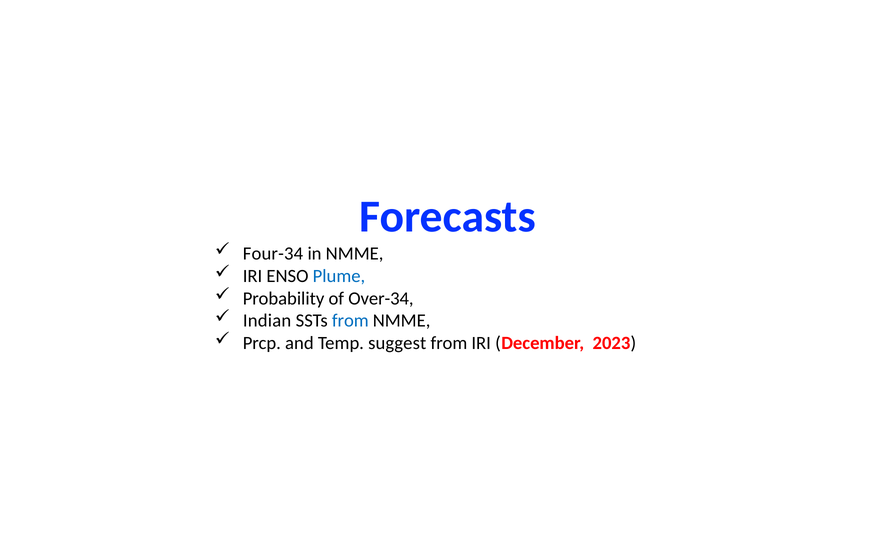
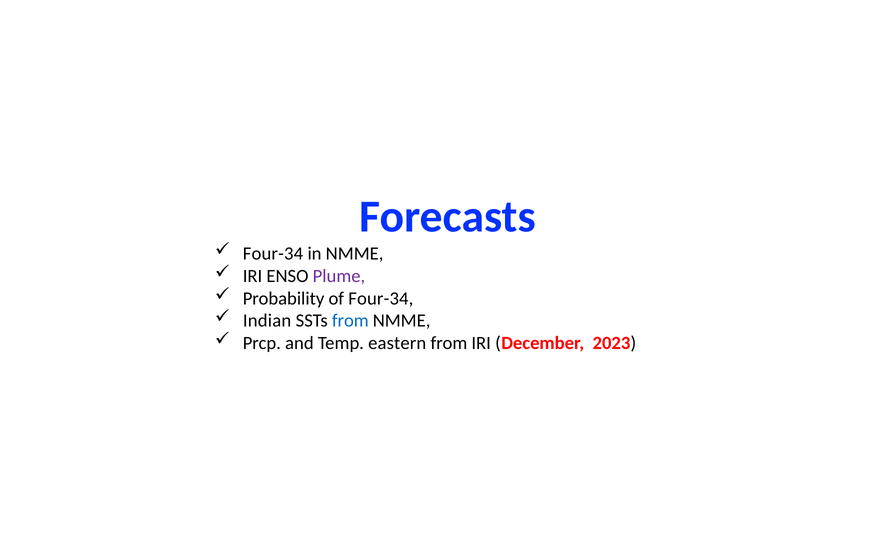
Plume colour: blue -> purple (339, 276)
of Over-34: Over-34 -> Four-34 (381, 298)
suggest: suggest -> eastern (397, 343)
